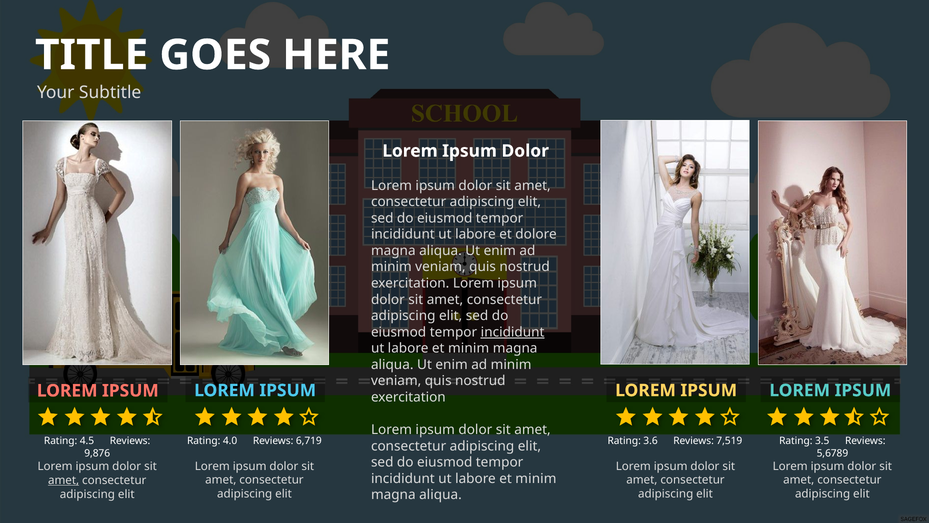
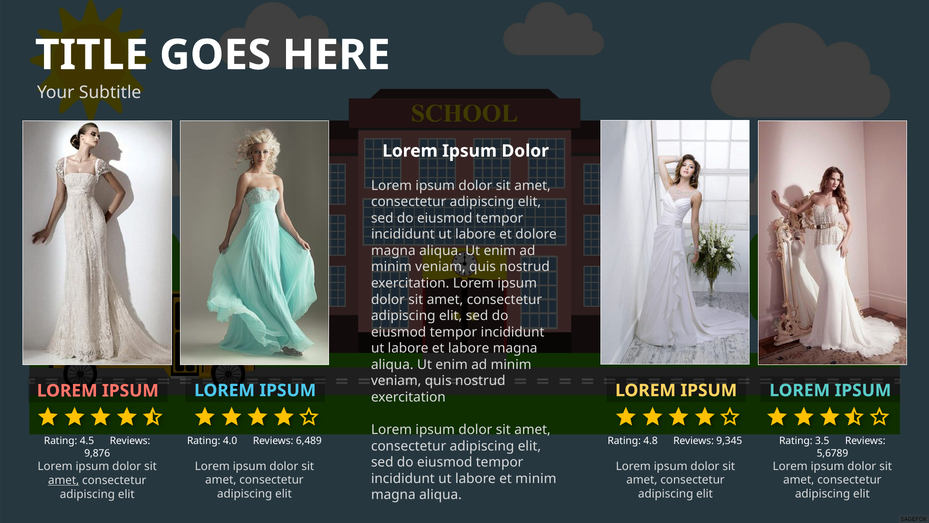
incididunt underline: present -> none (513, 332)
minim: minim -> labore (469, 348)
6,719: 6,719 -> 6,489 (309, 441)
3.6: 3.6 -> 4.8 (651, 441)
7,519: 7,519 -> 9,345 (729, 441)
